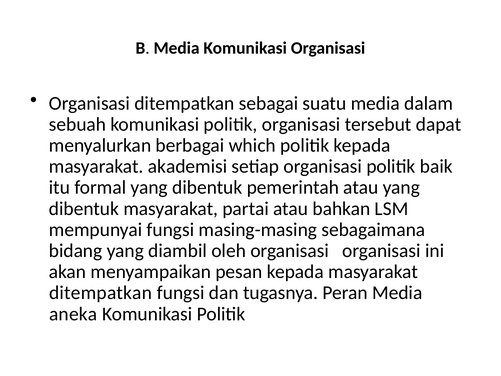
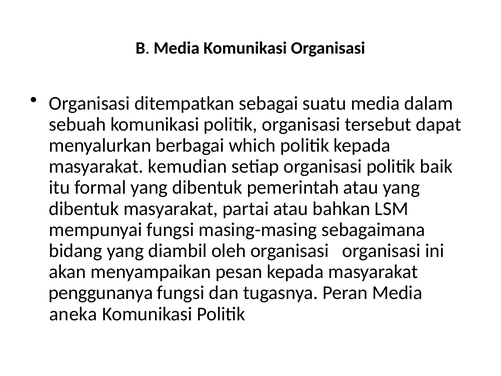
akademisi: akademisi -> kemudian (187, 166)
ditempatkan: ditempatkan -> penggunanya (101, 293)
